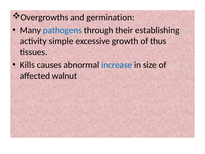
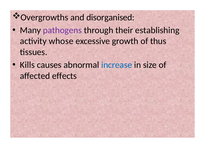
germination: germination -> disorganised (110, 17)
pathogens colour: blue -> purple (62, 30)
simple: simple -> whose (61, 41)
walnut: walnut -> effects (64, 76)
